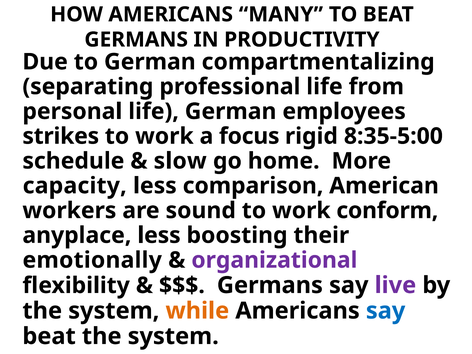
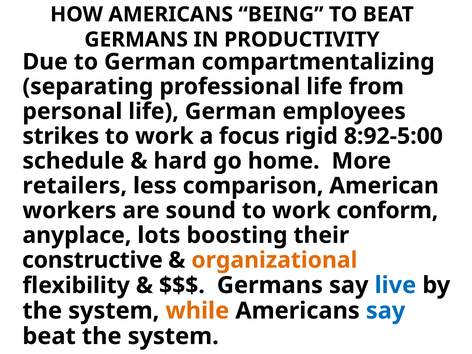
MANY: MANY -> BEING (281, 14)
8:35-5:00: 8:35-5:00 -> 8:92-5:00 (393, 136)
slow: slow -> hard (180, 161)
capacity: capacity -> retailers (75, 186)
anyplace less: less -> lots (159, 235)
emotionally: emotionally -> constructive (92, 260)
organizational colour: purple -> orange (274, 260)
live colour: purple -> blue (395, 285)
